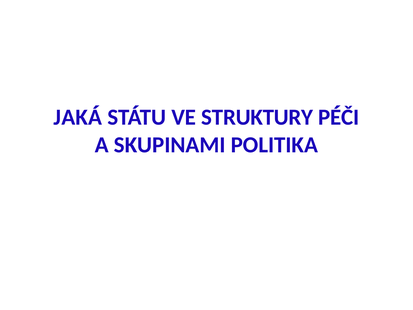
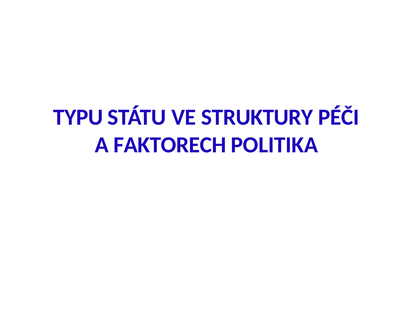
JAKÁ: JAKÁ -> TYPU (78, 117)
SKUPINAMI: SKUPINAMI -> FAKTORECH (170, 145)
